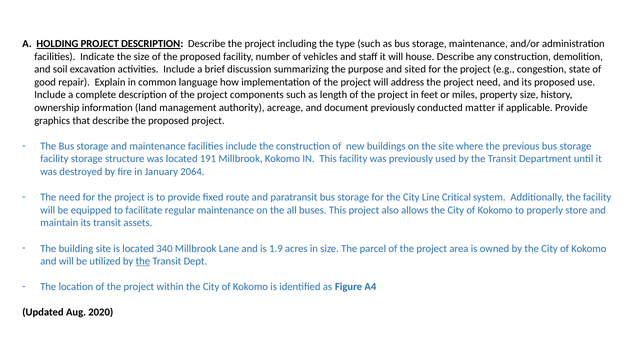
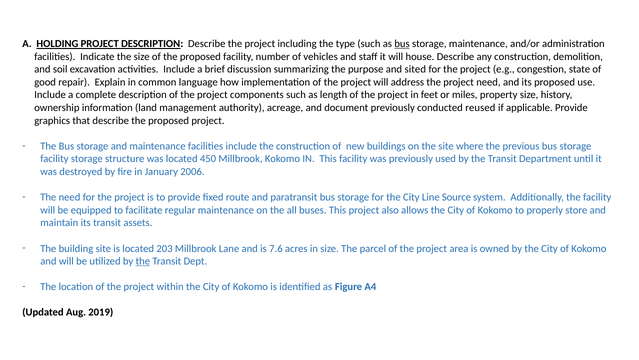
bus underline: none -> present (402, 44)
matter: matter -> reused (480, 108)
191: 191 -> 450 (208, 159)
2064: 2064 -> 2006 (192, 171)
Critical: Critical -> Source (456, 197)
340: 340 -> 203 (164, 248)
1.9: 1.9 -> 7.6 (276, 248)
2020: 2020 -> 2019 (101, 312)
